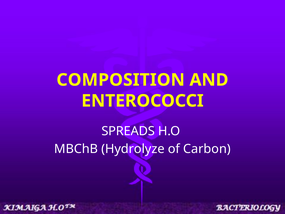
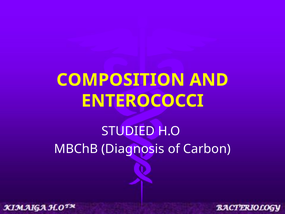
SPREADS: SPREADS -> STUDIED (128, 131)
Hydrolyze: Hydrolyze -> Diagnosis (133, 149)
